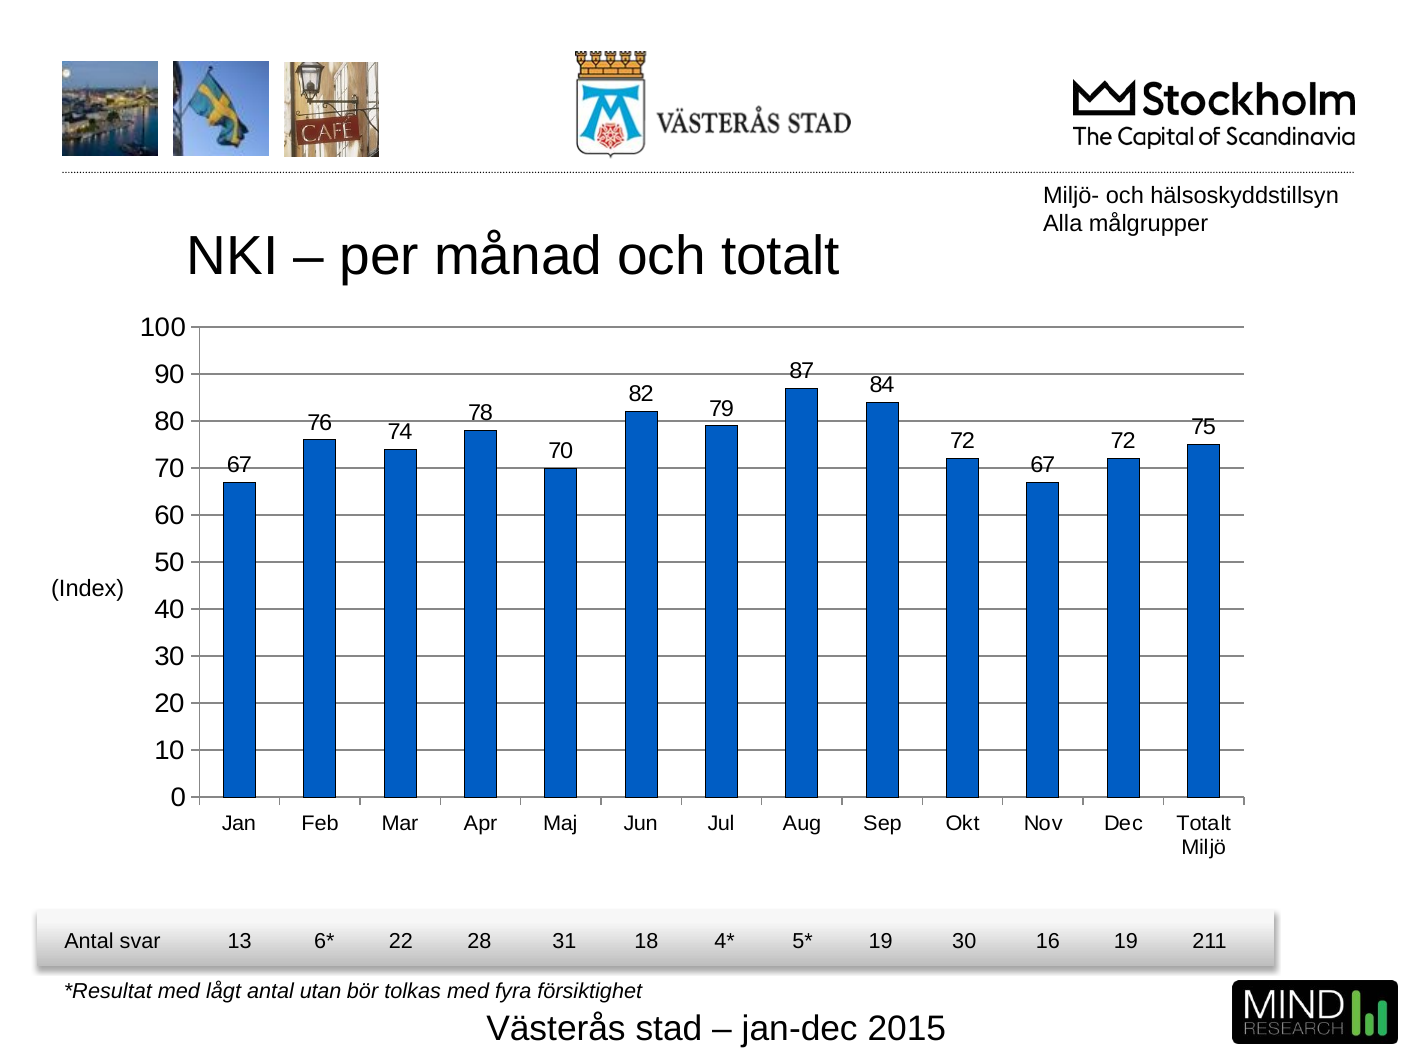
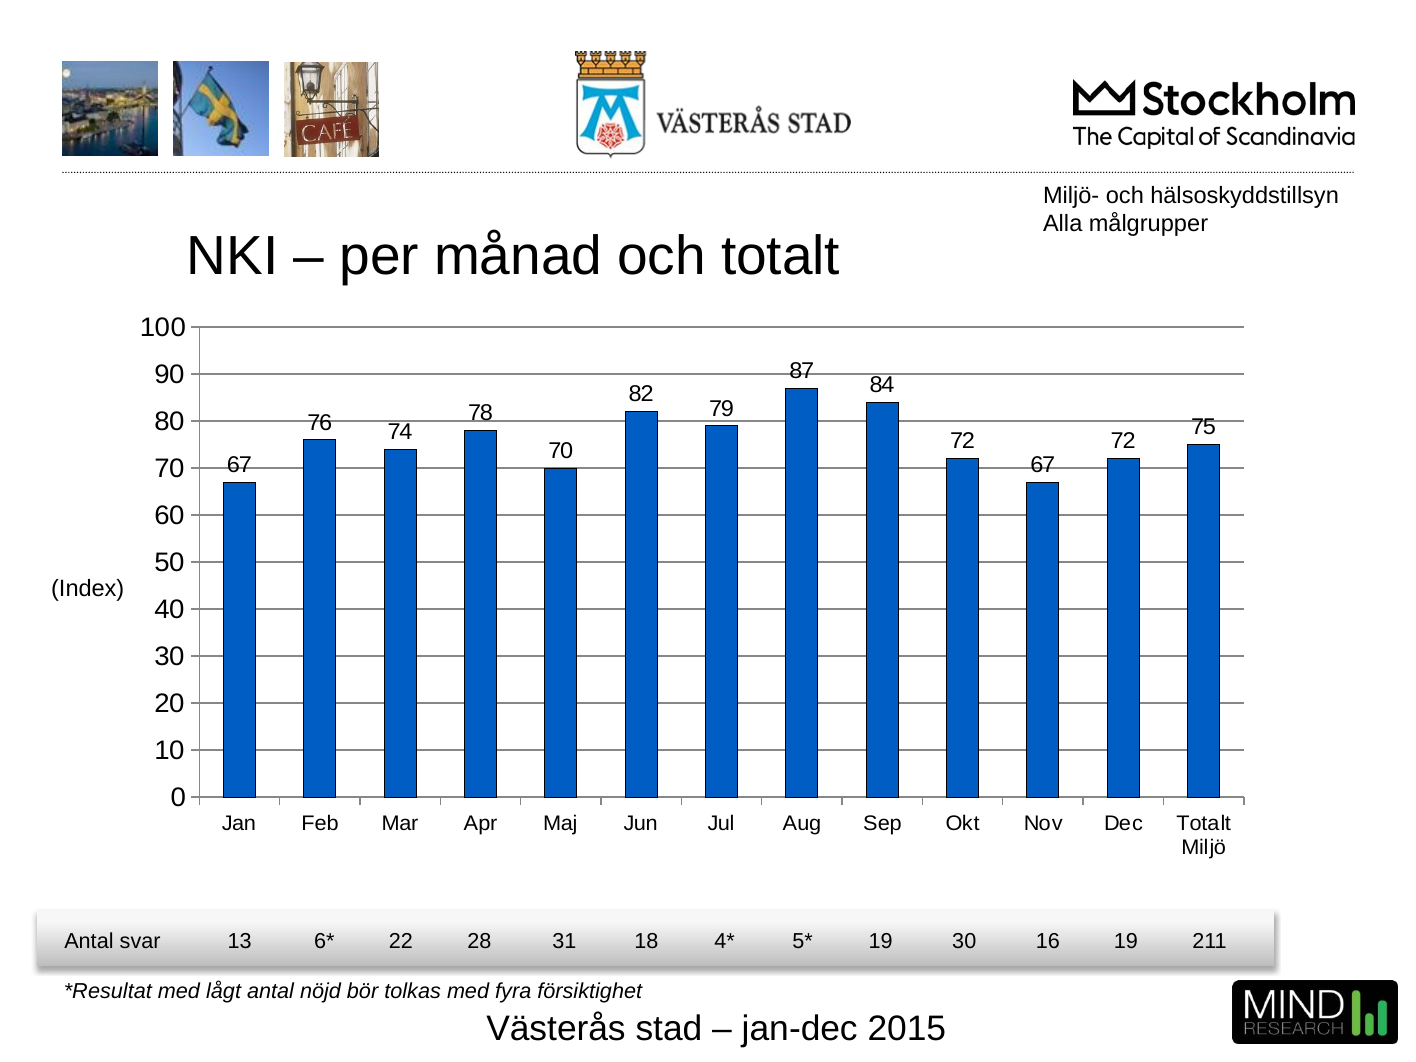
utan: utan -> nöjd (320, 991)
